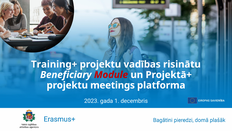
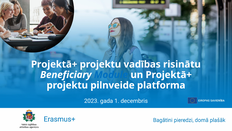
Training+: Training+ -> Projektā+ (54, 64)
Module colour: red -> blue (111, 75)
meetings: meetings -> pilnveide (112, 85)
